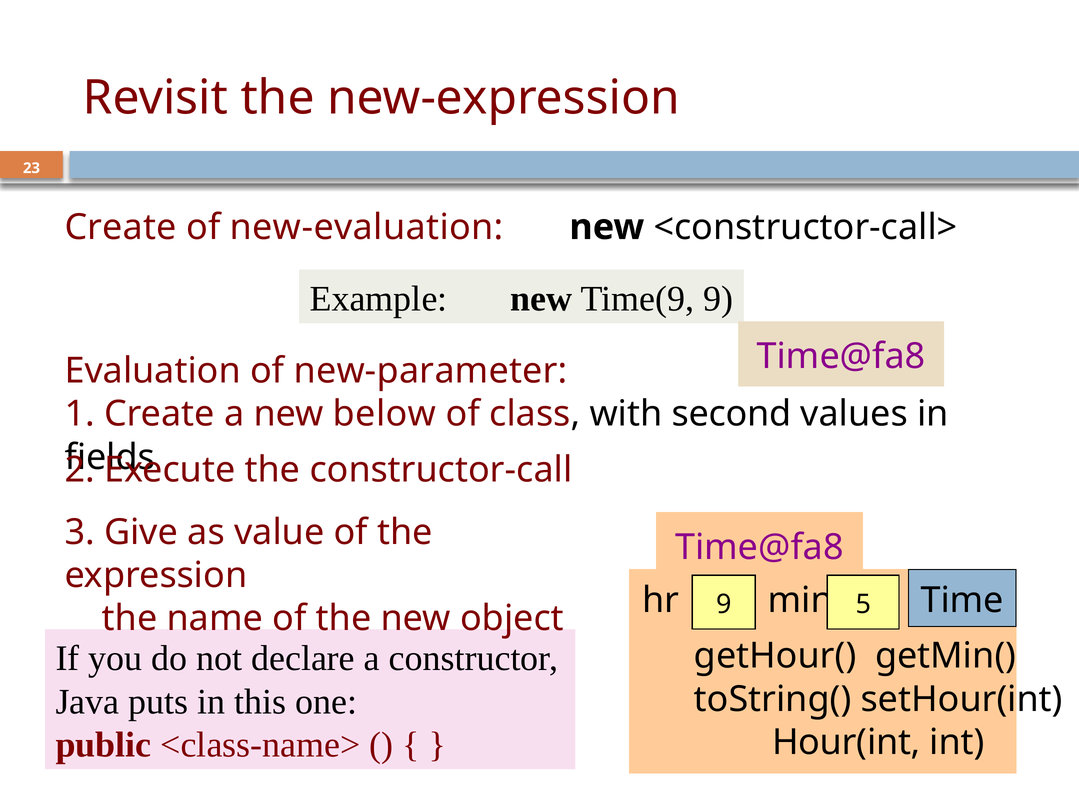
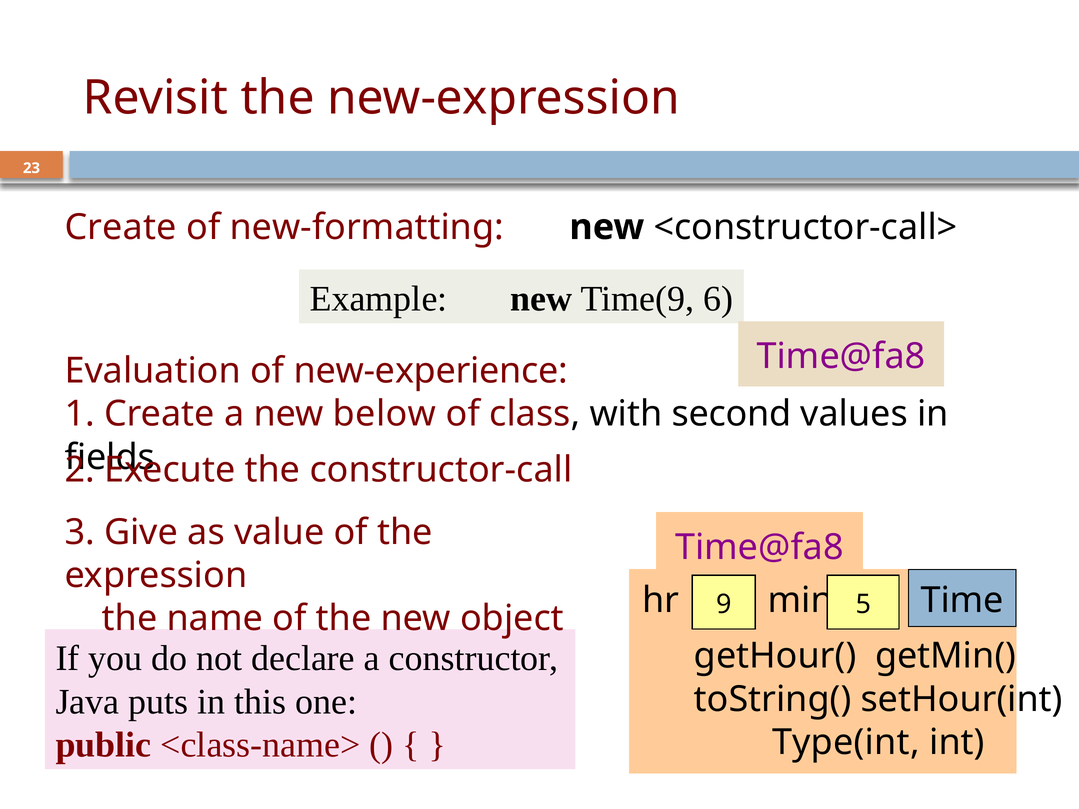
new-evaluation: new-evaluation -> new-formatting (367, 227)
Time(9 9: 9 -> 6 (718, 299)
new-parameter: new-parameter -> new-experience (431, 371)
Hour(int: Hour(int -> Type(int (846, 743)
